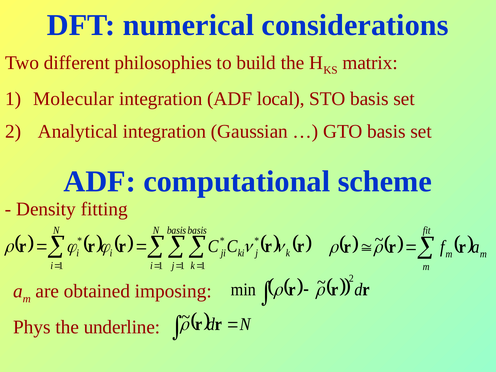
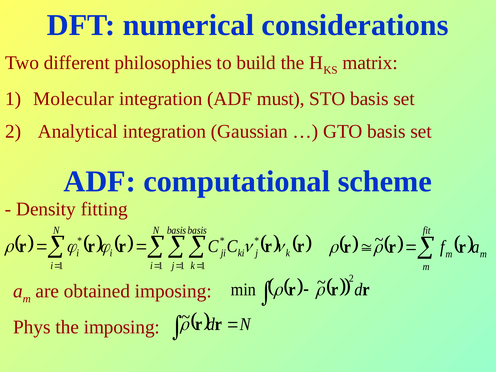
local: local -> must (281, 99)
the underline: underline -> imposing (122, 327)
